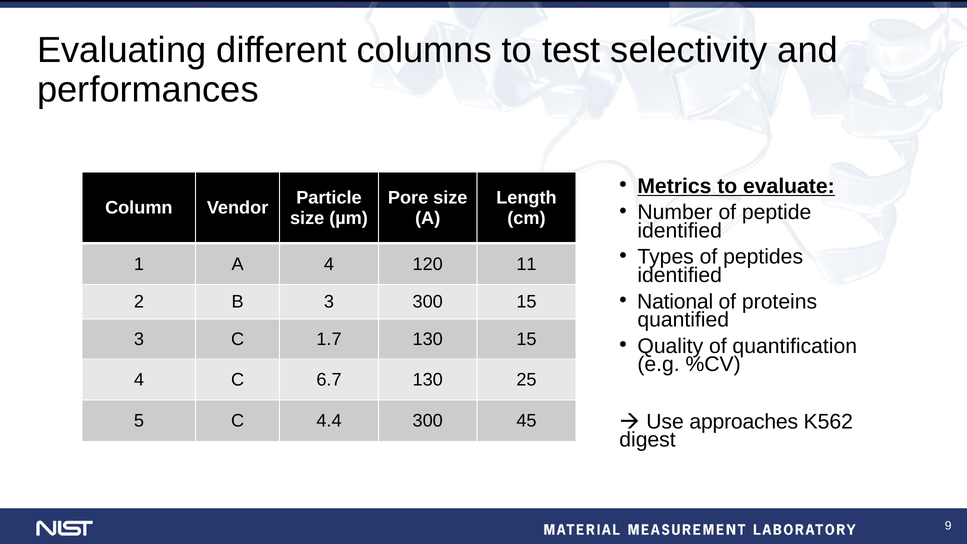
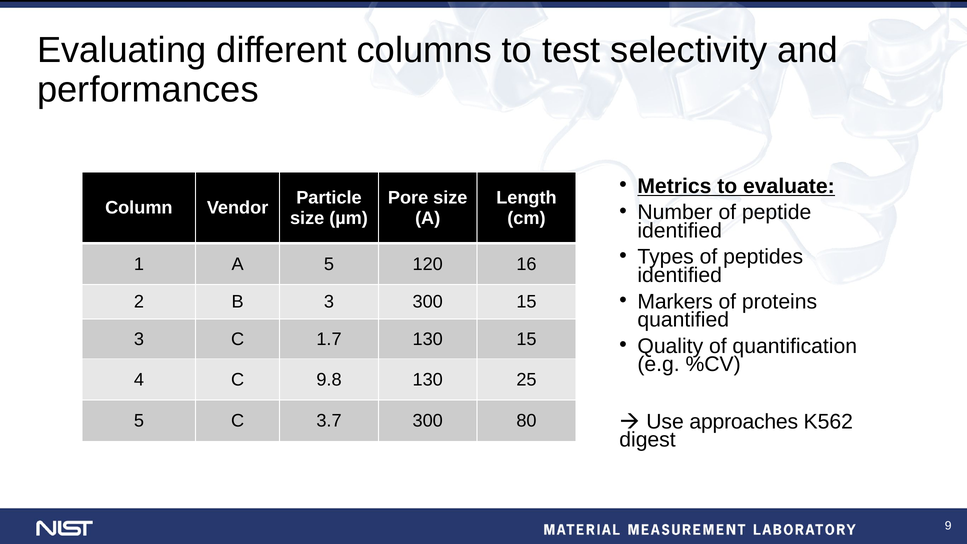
A 4: 4 -> 5 (329, 264)
11: 11 -> 16 (527, 264)
National: National -> Markers (675, 302)
6.7: 6.7 -> 9.8 (329, 380)
4.4: 4.4 -> 3.7 (329, 421)
45: 45 -> 80 (527, 421)
